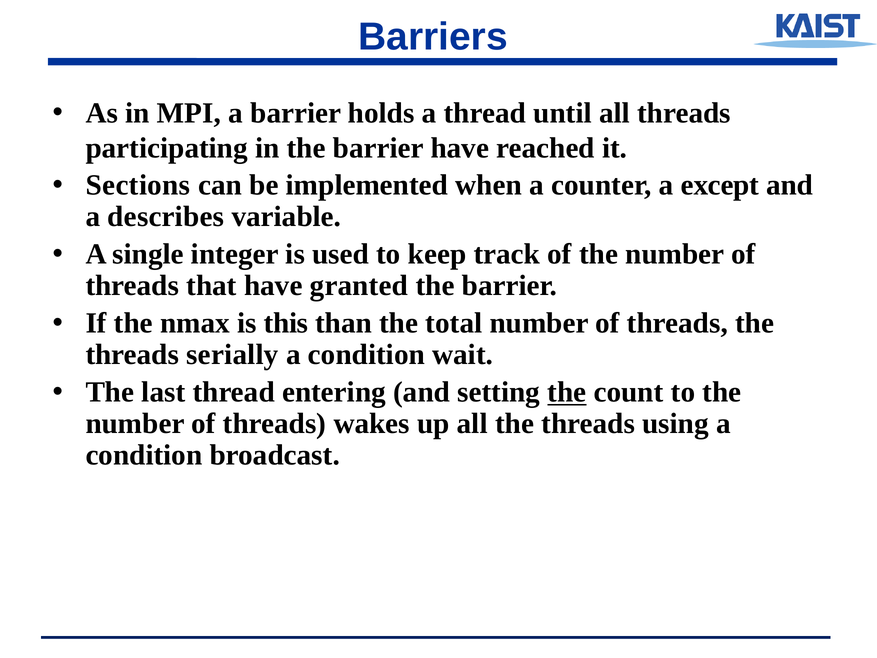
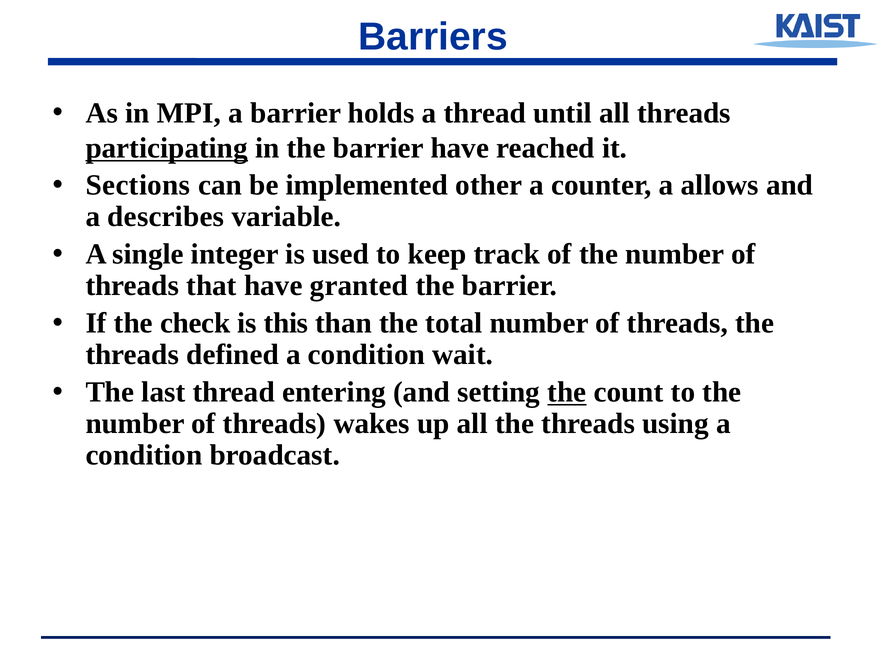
participating underline: none -> present (167, 148)
when: when -> other (489, 185)
except: except -> allows (720, 185)
nmax: nmax -> check (195, 323)
serially: serially -> defined (233, 355)
